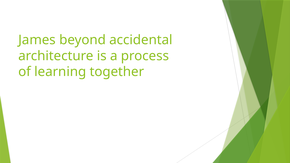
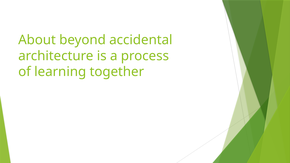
James: James -> About (37, 40)
